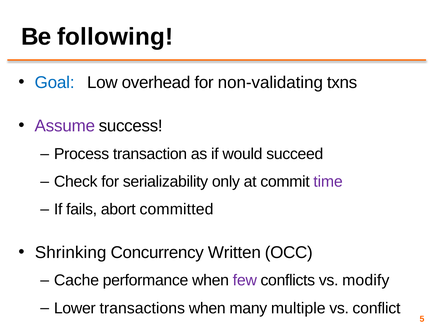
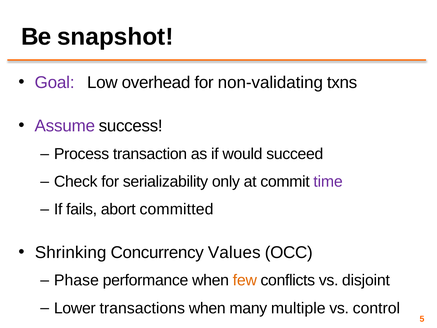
following: following -> snapshot (115, 37)
Goal colour: blue -> purple (55, 82)
Written: Written -> Values (234, 252)
Cache: Cache -> Phase (76, 280)
few colour: purple -> orange (245, 280)
modify: modify -> disjoint (366, 280)
conflict: conflict -> control (376, 308)
